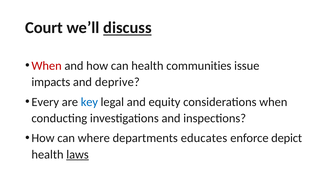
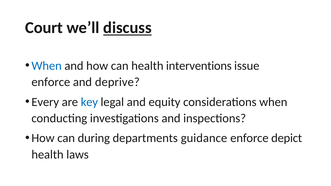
When colour: red -> blue (47, 66)
communities: communities -> interventions (199, 66)
impacts: impacts -> enforce (51, 82)
where: where -> during (94, 138)
educates: educates -> guidance (204, 138)
laws underline: present -> none (78, 155)
